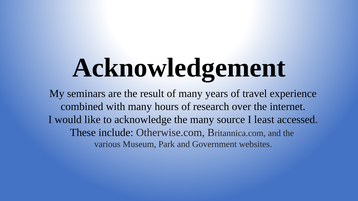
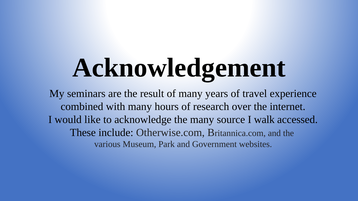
least: least -> walk (264, 120)
